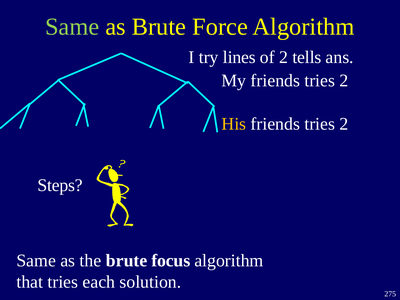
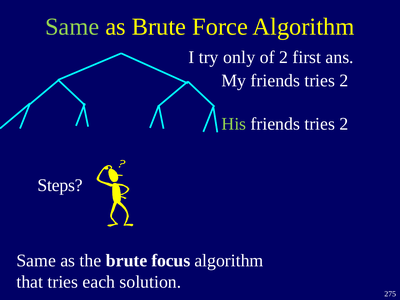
lines: lines -> only (239, 57)
tells: tells -> first (307, 57)
His colour: yellow -> light green (234, 124)
